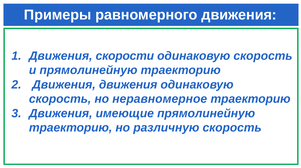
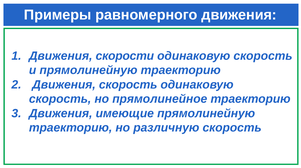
Движения движения: движения -> скорость (128, 85)
неравномерное: неравномерное -> прямолинейное (160, 99)
